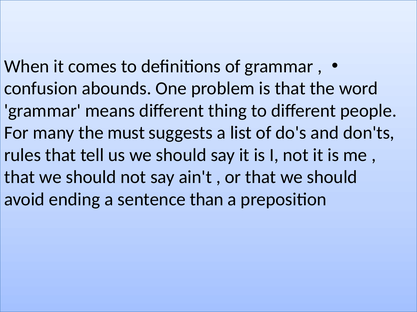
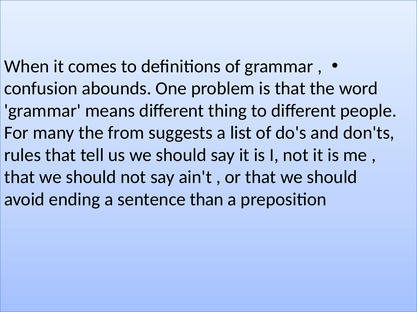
must: must -> from (126, 133)
